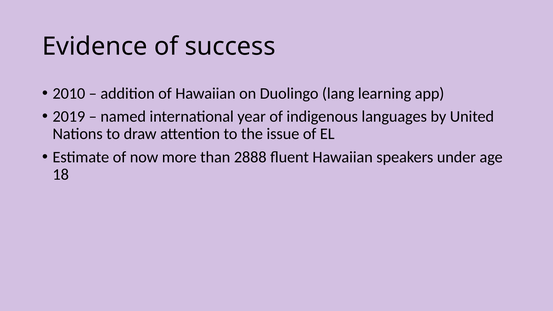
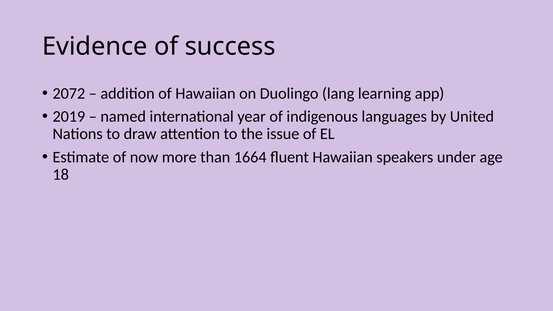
2010: 2010 -> 2072 (69, 93)
2888: 2888 -> 1664 (250, 157)
